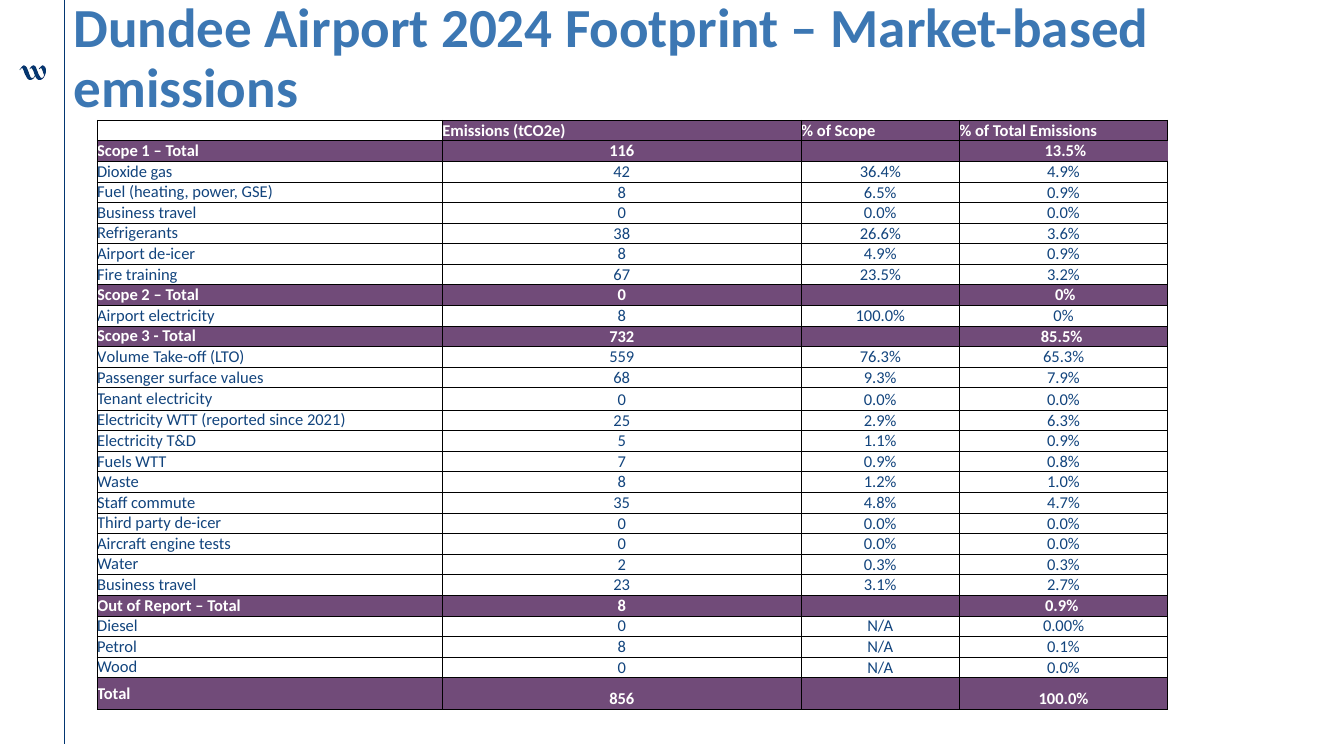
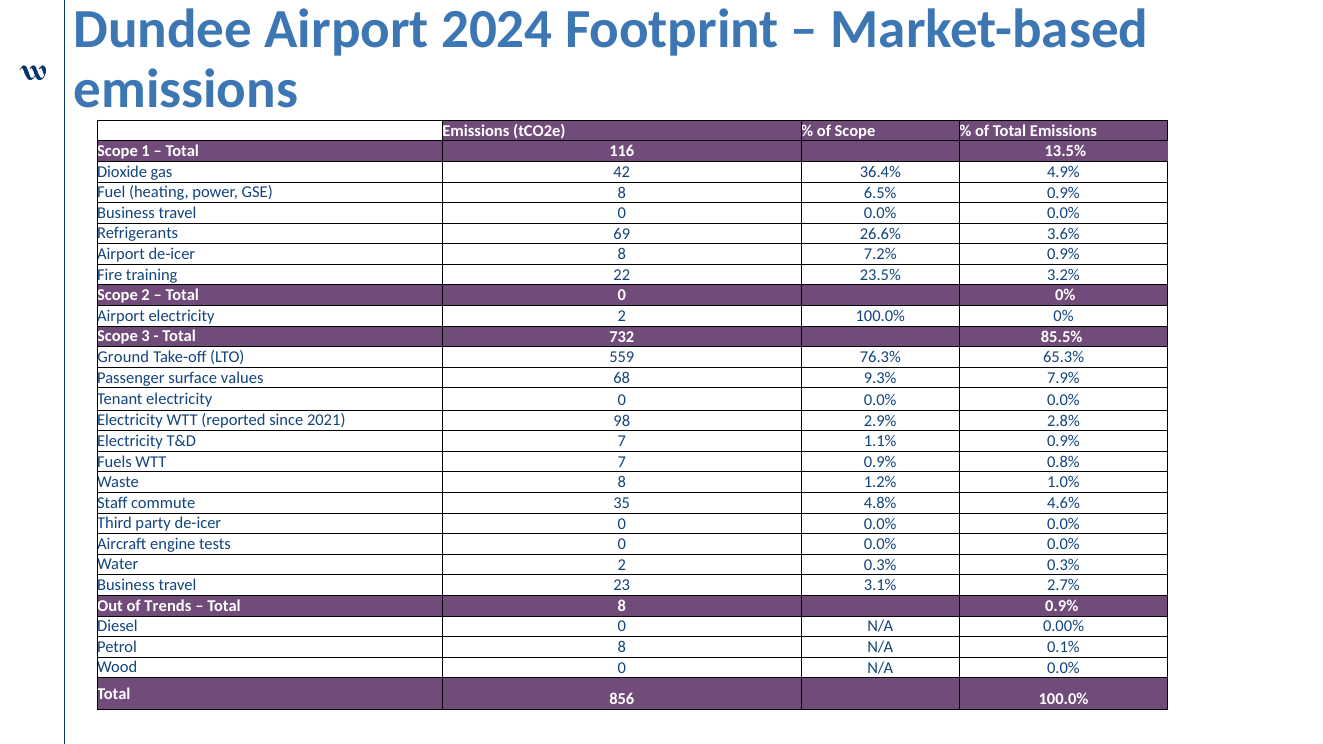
38: 38 -> 69 (622, 234)
8 4.9%: 4.9% -> 7.2% (880, 254)
67: 67 -> 22 (622, 275)
electricity 8: 8 -> 2 (622, 316)
Volume: Volume -> Ground (123, 357)
25: 25 -> 98 (622, 421)
6.3%: 6.3% -> 2.8% (1064, 421)
T&D 5: 5 -> 7 (622, 441)
4.7%: 4.7% -> 4.6% (1064, 503)
Report: Report -> Trends (168, 606)
